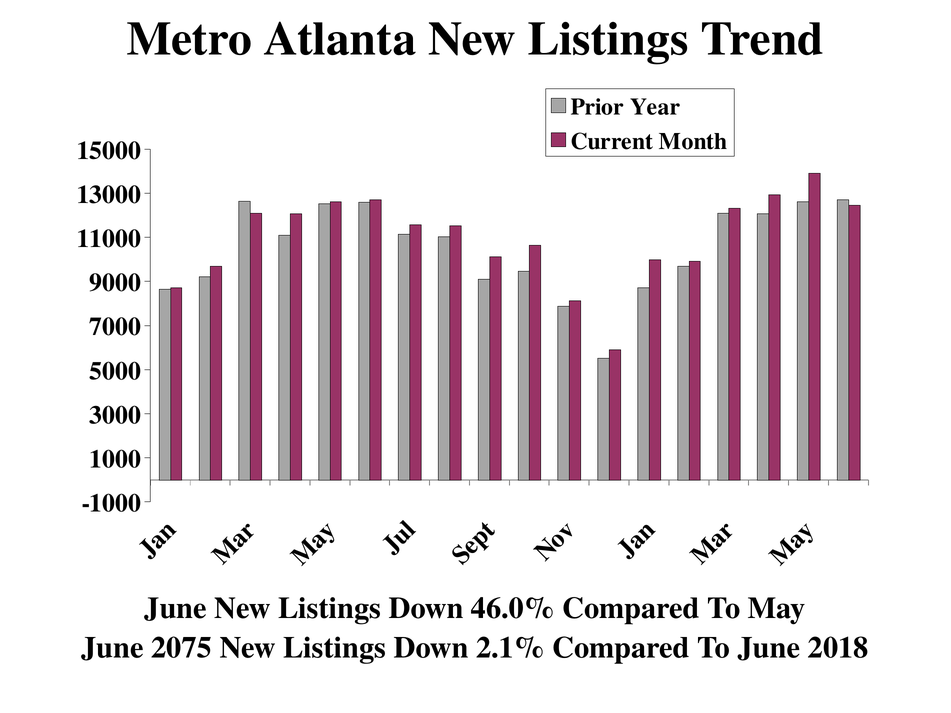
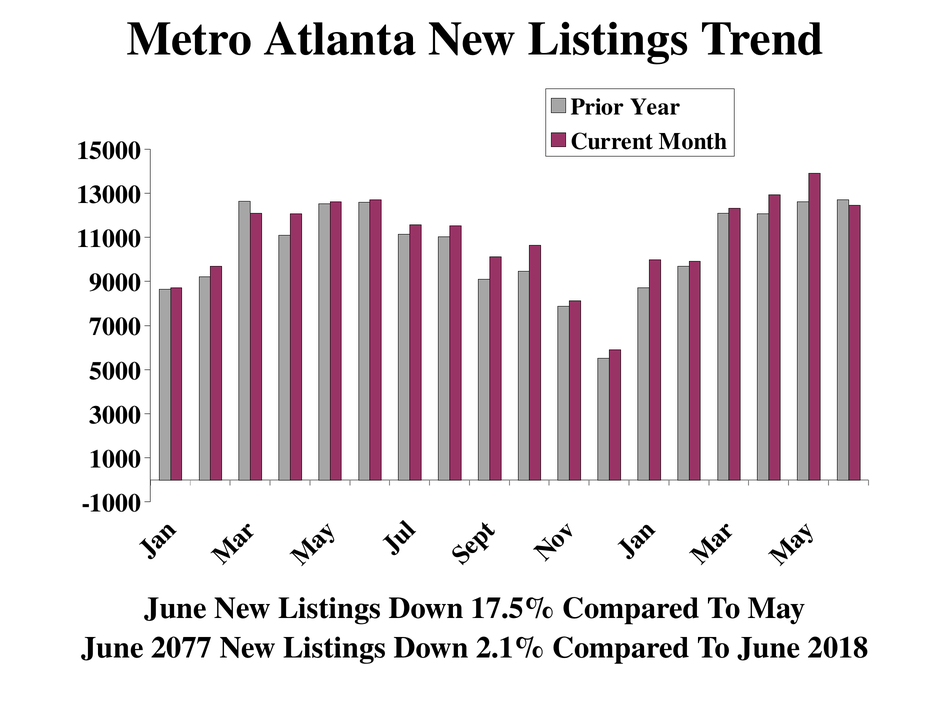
46.0%: 46.0% -> 17.5% (513, 609)
2075: 2075 -> 2077 (182, 648)
